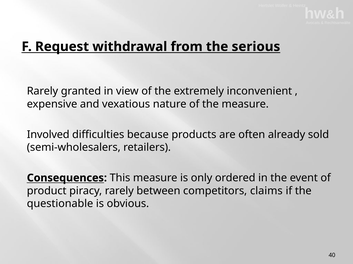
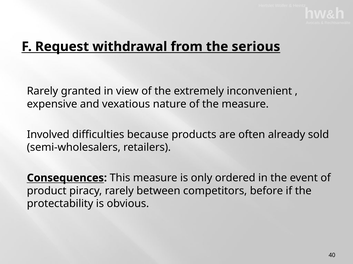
claims: claims -> before (266, 191)
questionable: questionable -> protectability (60, 204)
